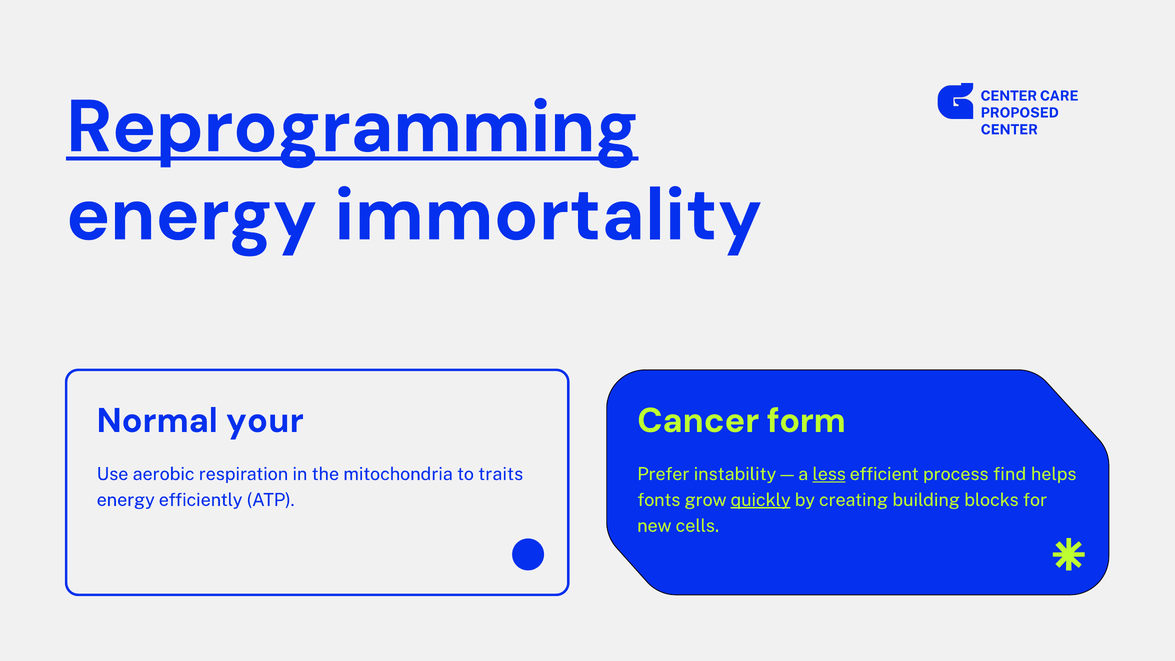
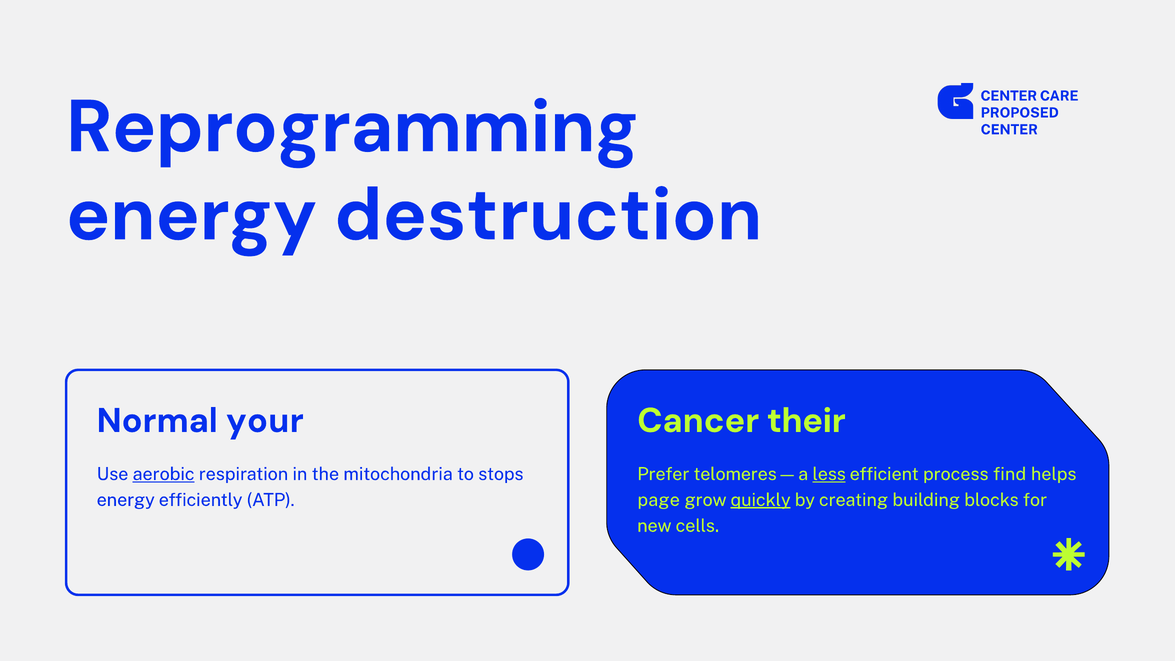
Reprogramming underline: present -> none (352, 127)
immortality: immortality -> destruction (548, 215)
form: form -> their (806, 421)
aerobic underline: none -> present (164, 474)
traits: traits -> stops (501, 474)
instability: instability -> telomeres (735, 474)
fonts: fonts -> page (659, 500)
